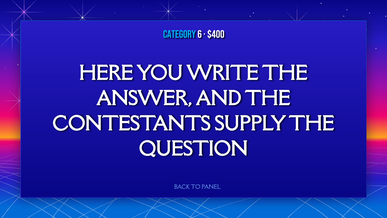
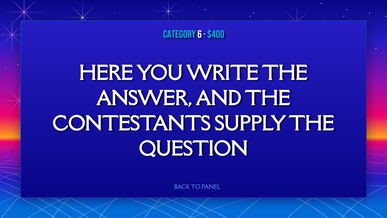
$400 colour: white -> light blue (216, 34)
